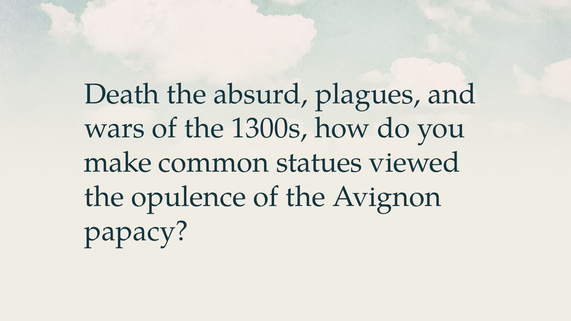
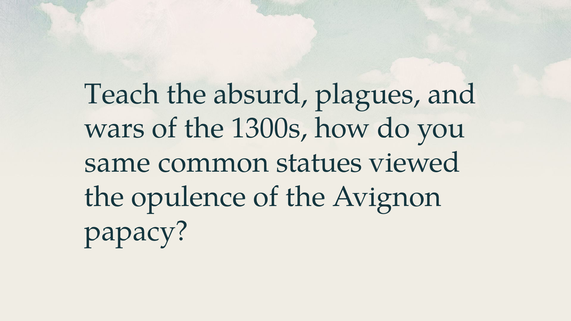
Death: Death -> Teach (122, 94)
make: make -> same (118, 163)
